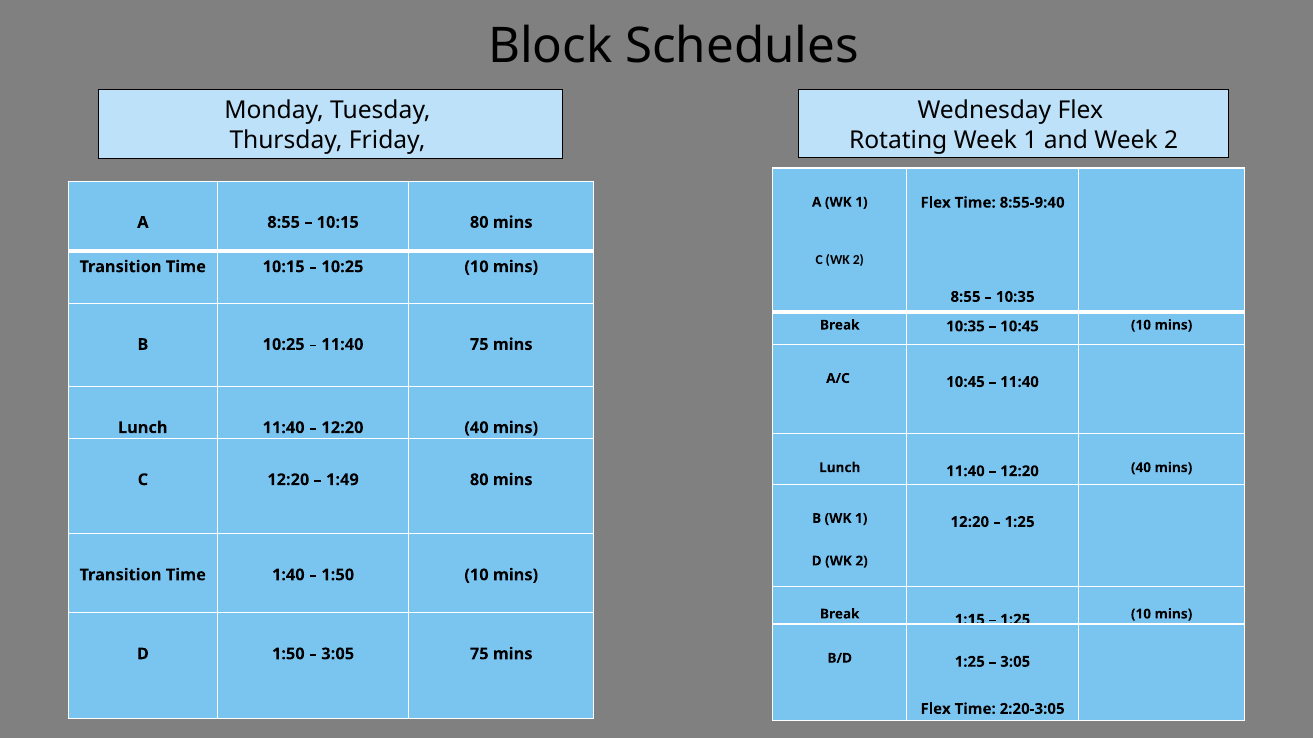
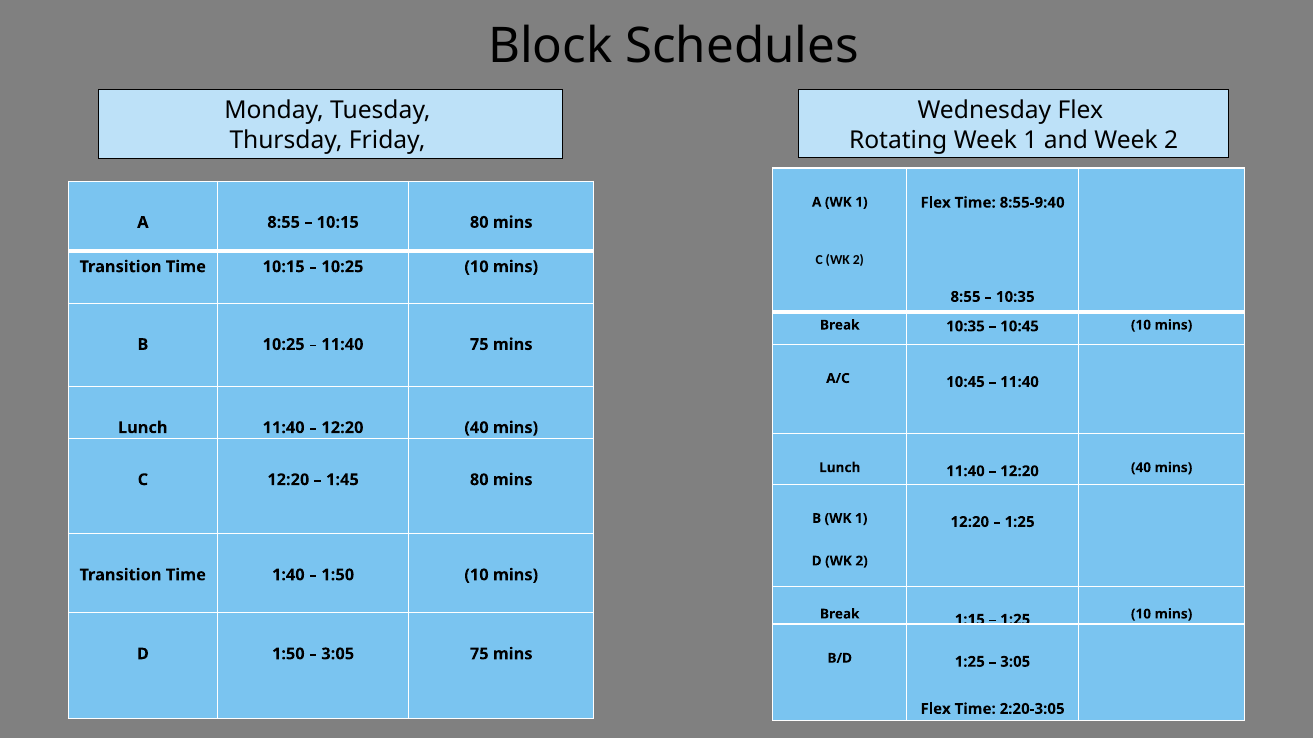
1:49: 1:49 -> 1:45 (342, 480)
